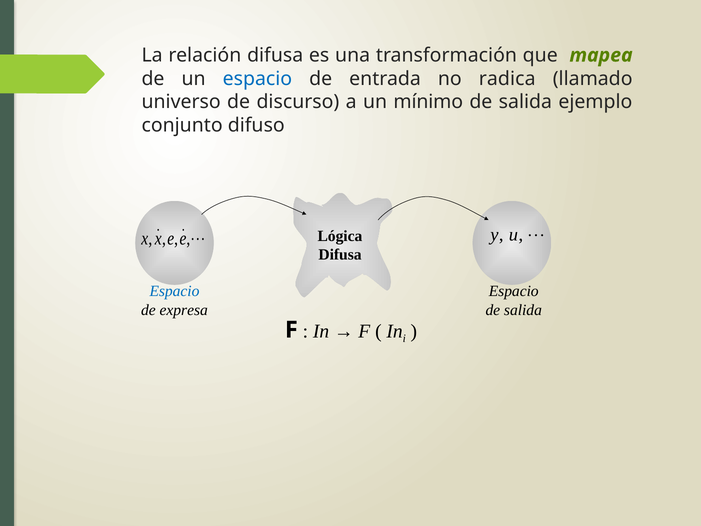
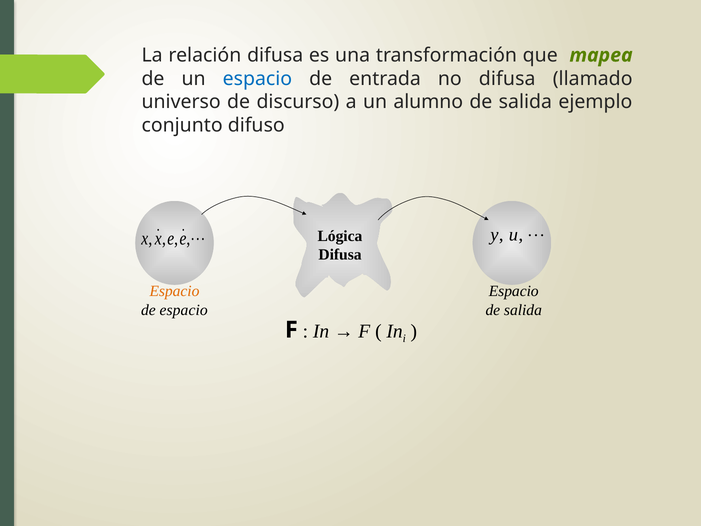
no radica: radica -> difusa (507, 79)
mínimo: mínimo -> alumno (428, 102)
Espacio colour: blue -> orange (174, 291)
de expresa: expresa -> espacio (184, 310)
